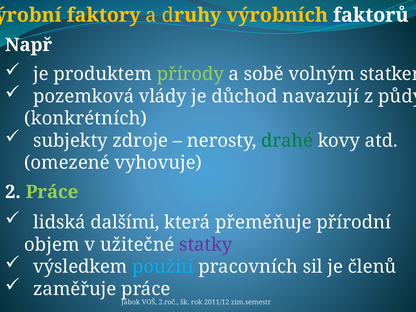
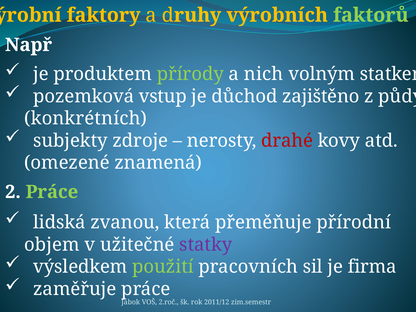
faktorů colour: white -> light green (371, 15)
sobě: sobě -> nich (264, 74)
vlády: vlády -> vstup (163, 96)
navazují: navazují -> zajištěno (321, 96)
drahé colour: green -> red (287, 141)
vyhovuje: vyhovuje -> znamená (158, 163)
dalšími: dalšími -> zvanou (125, 222)
použití colour: light blue -> light green (163, 267)
členů: členů -> firma (372, 267)
